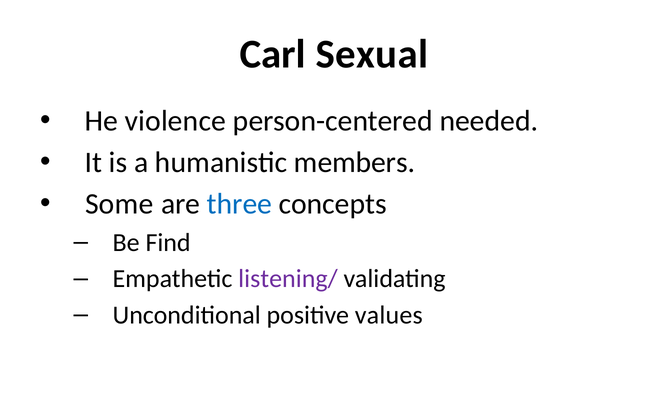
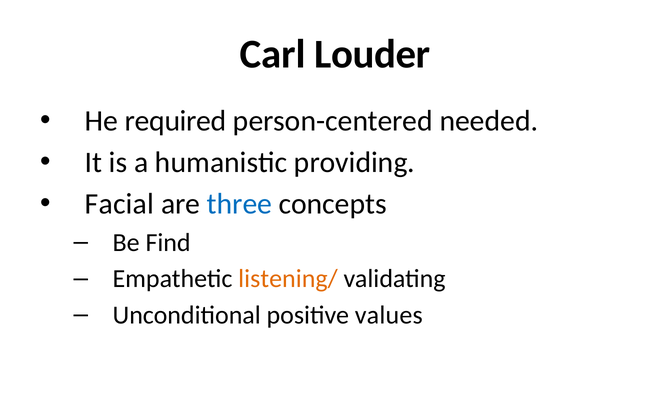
Sexual: Sexual -> Louder (372, 54)
violence: violence -> required (176, 121)
members: members -> providing (354, 162)
Some: Some -> Facial (119, 204)
listening/ colour: purple -> orange (288, 279)
